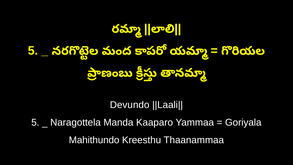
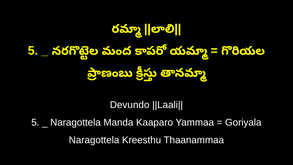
Mahithundo: Mahithundo -> Naragottela (94, 140)
